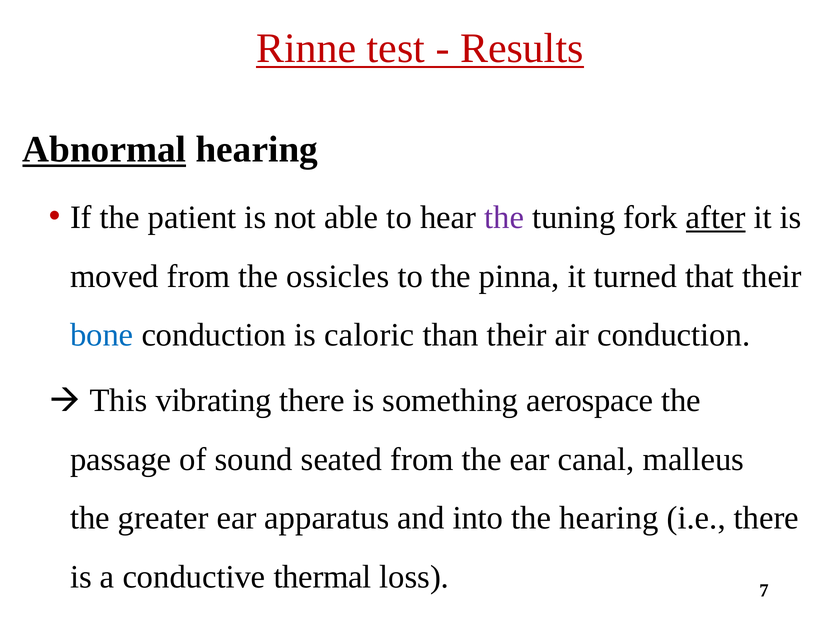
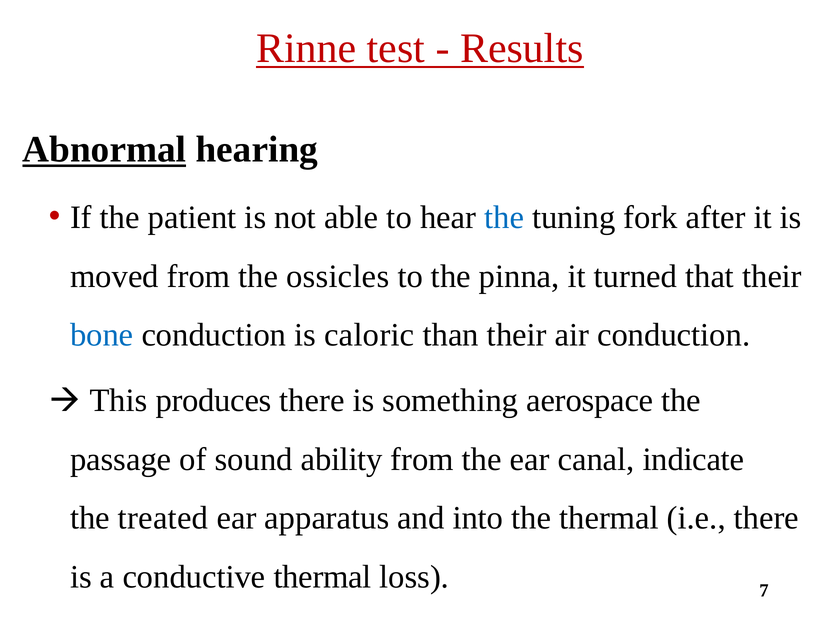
the colour: purple -> blue (504, 217)
after underline: present -> none (716, 217)
vibrating: vibrating -> produces (214, 400)
seated: seated -> ability (342, 459)
malleus: malleus -> indicate (693, 459)
greater: greater -> treated (163, 518)
the hearing: hearing -> thermal (609, 518)
